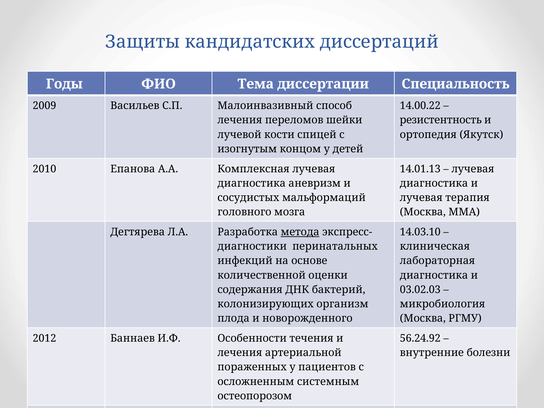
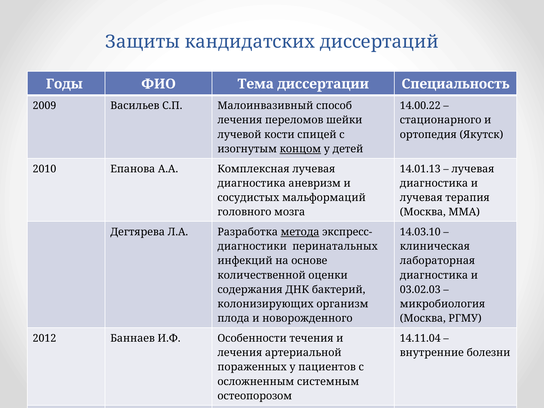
резистентность: резистентность -> стационарного (441, 120)
концом underline: none -> present (300, 149)
56.24.92: 56.24.92 -> 14.11.04 (420, 338)
